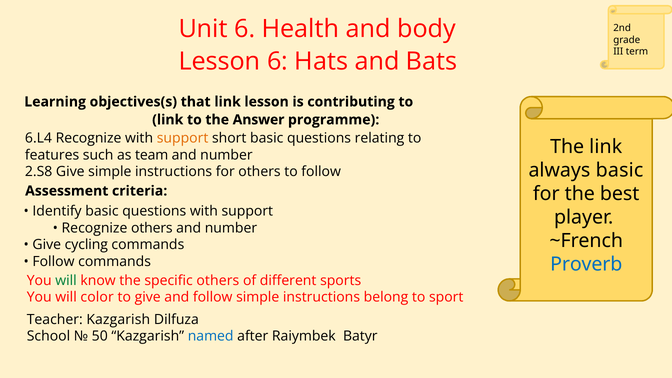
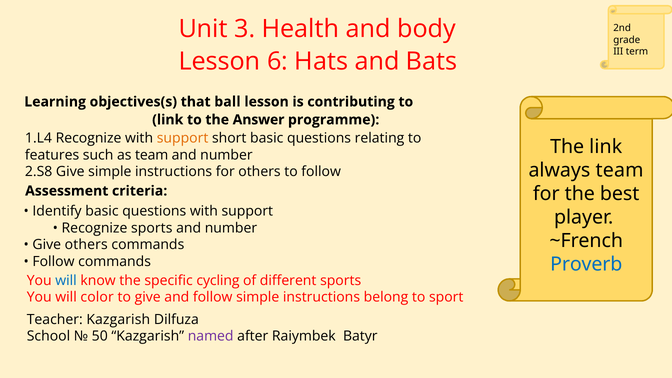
Unit 6: 6 -> 3 (245, 29)
that link: link -> ball (227, 102)
6.L4: 6.L4 -> 1.L4 (38, 138)
always basic: basic -> team (620, 170)
Recognize others: others -> sports (152, 228)
Give cycling: cycling -> others (86, 245)
will colour: green -> blue (66, 280)
specific others: others -> cycling (218, 280)
named colour: blue -> purple (211, 336)
